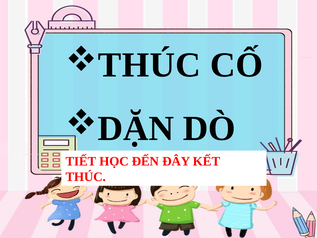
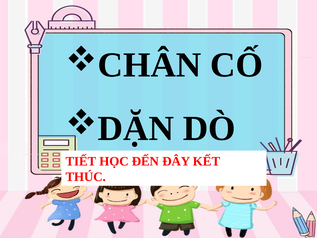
THÚC: THÚC -> CHÂN (150, 65)
